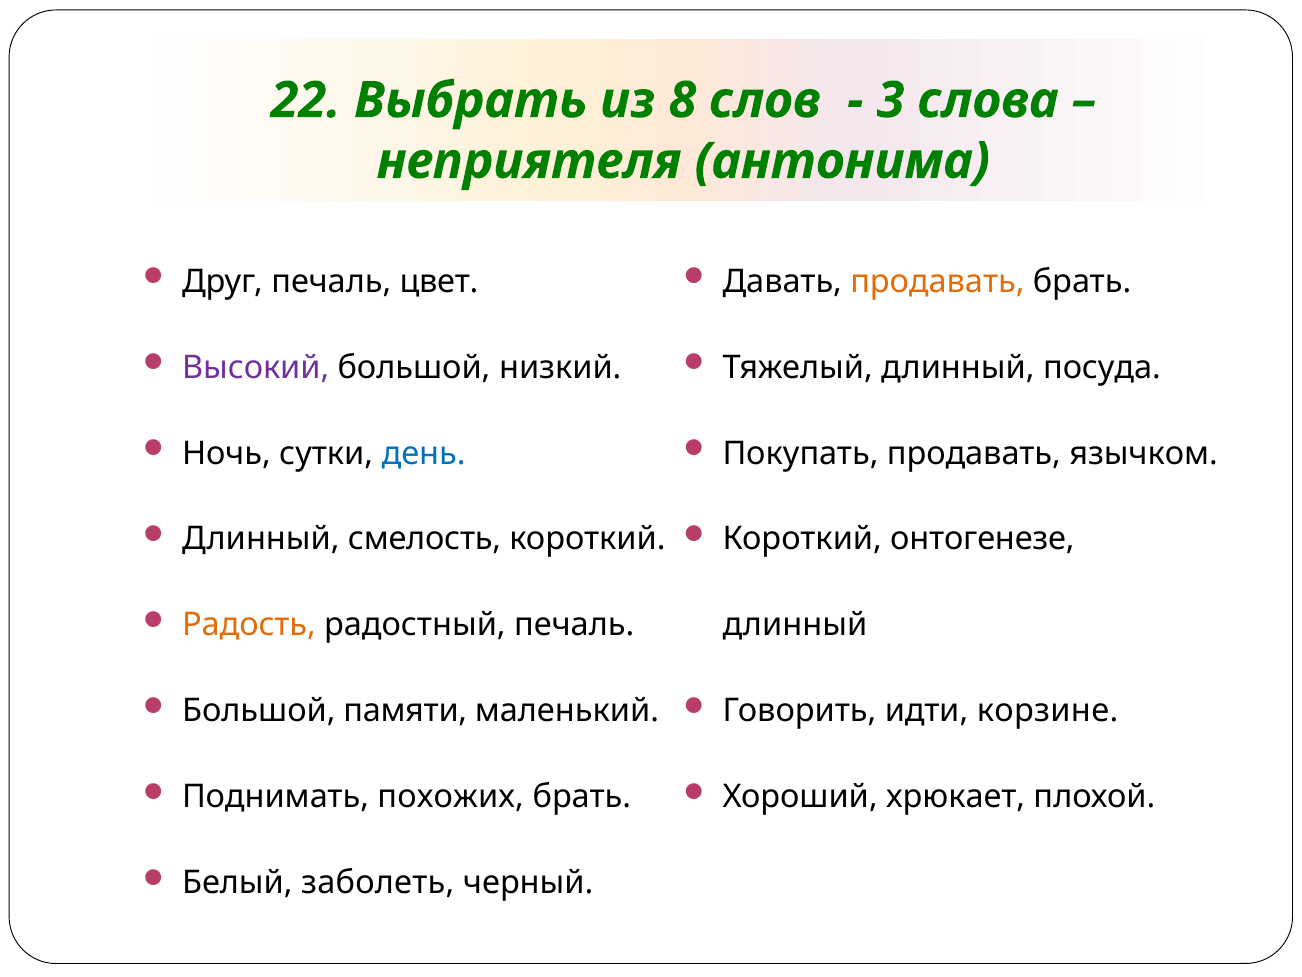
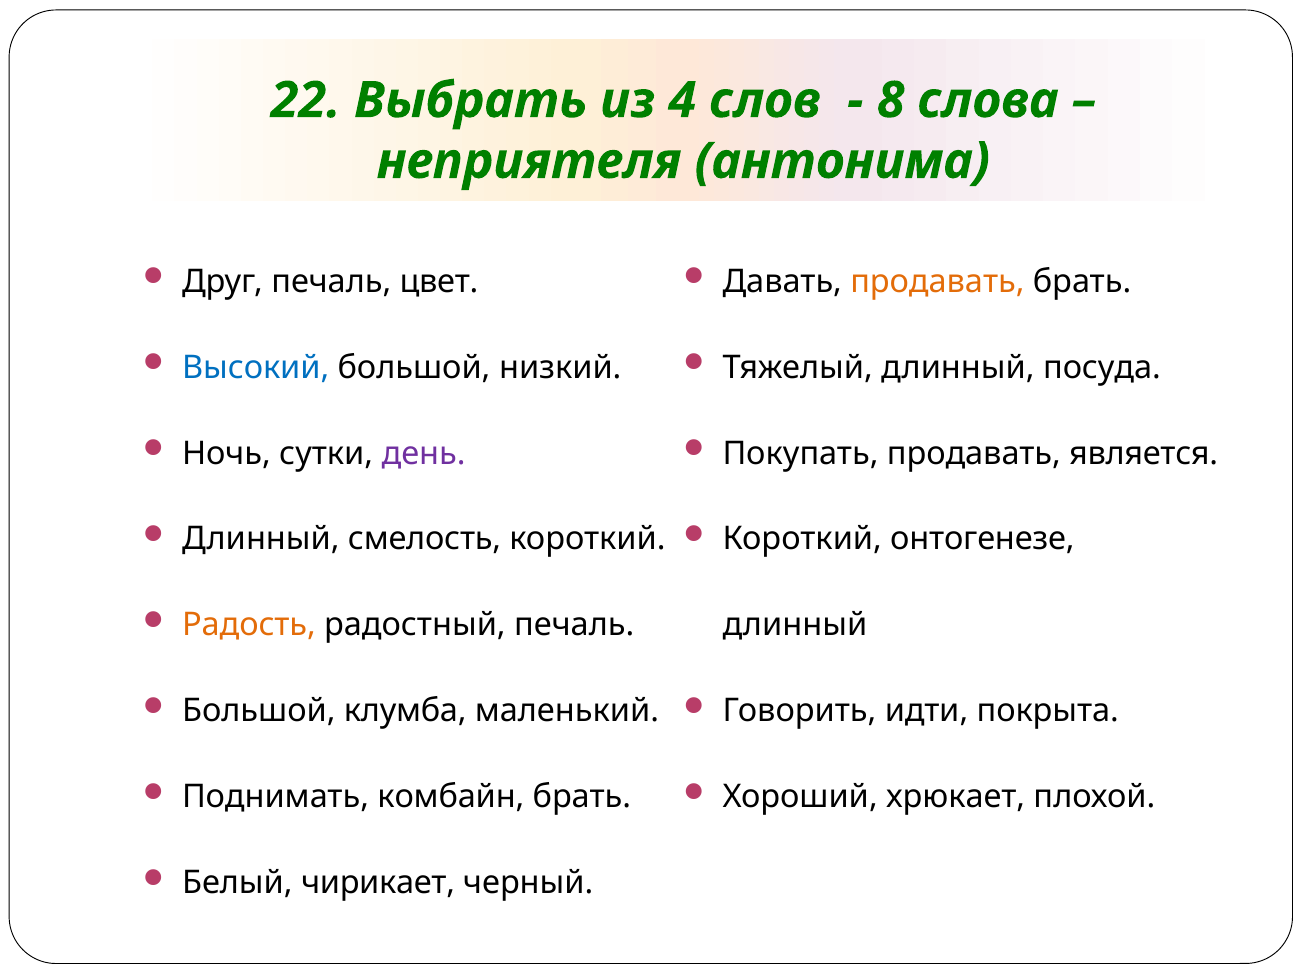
8: 8 -> 4 (682, 100)
3: 3 -> 8 (891, 100)
Высокий colour: purple -> blue (256, 367)
день colour: blue -> purple (424, 453)
язычком: язычком -> является (1144, 453)
памяти: памяти -> клумба (405, 711)
корзине: корзине -> покрыта (1048, 711)
похожих: похожих -> комбайн (451, 797)
заболеть: заболеть -> чирикает (378, 883)
